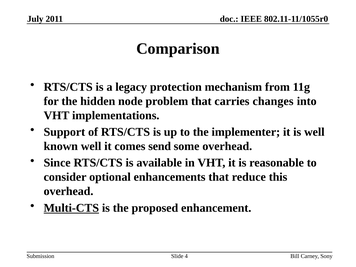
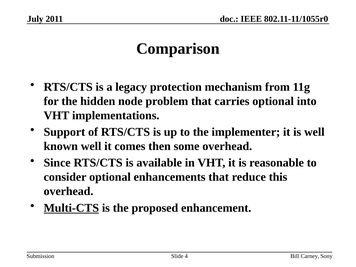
carries changes: changes -> optional (273, 101)
send: send -> then (160, 146)
